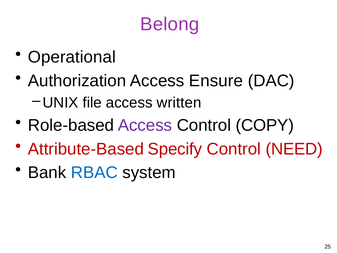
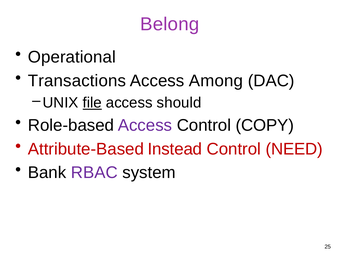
Authorization: Authorization -> Transactions (77, 81)
Ensure: Ensure -> Among (216, 81)
file underline: none -> present (92, 103)
written: written -> should (179, 103)
Specify: Specify -> Instead (175, 149)
RBAC colour: blue -> purple (94, 172)
